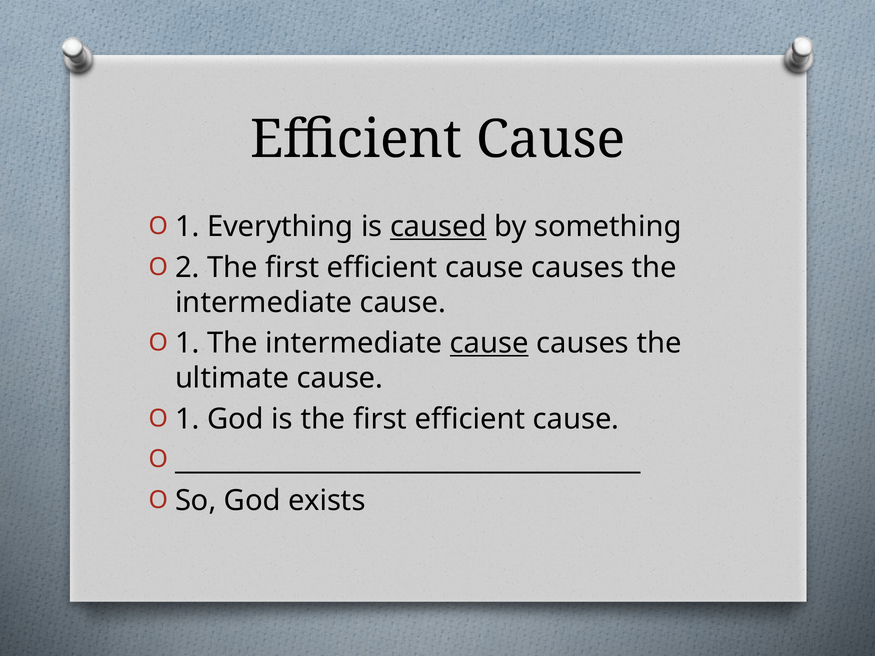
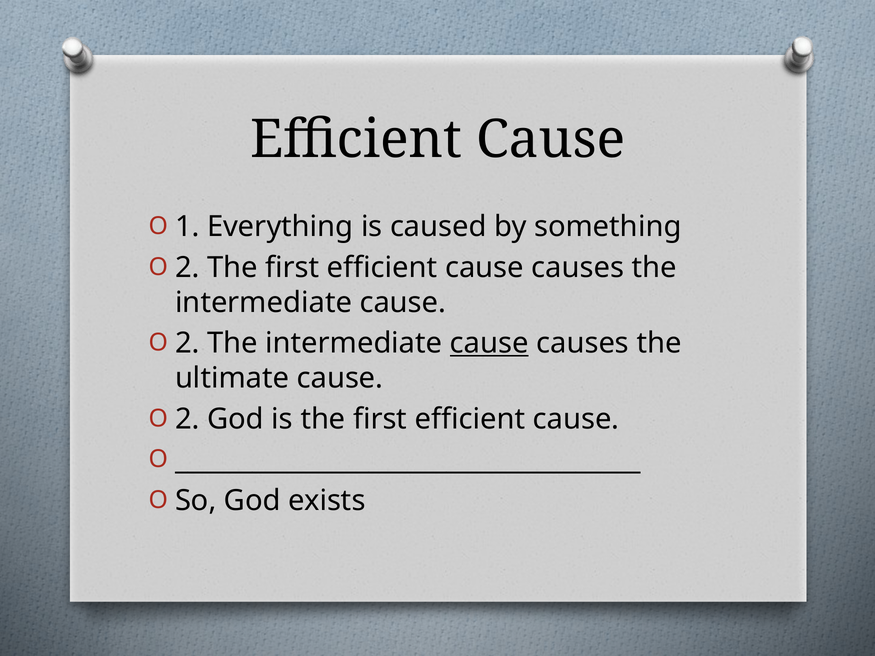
caused underline: present -> none (438, 227)
1: 1 -> 2 (187, 343)
1: 1 -> 2 (187, 419)
